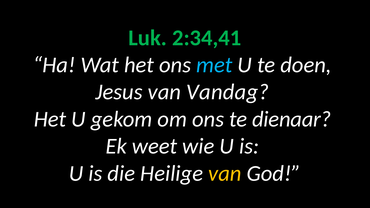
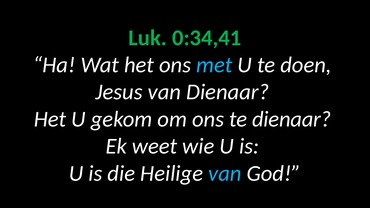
2:34,41: 2:34,41 -> 0:34,41 (207, 38)
van Vandag: Vandag -> Dienaar (228, 92)
van colour: yellow -> light blue (225, 173)
